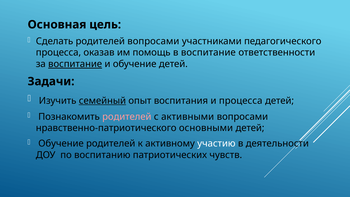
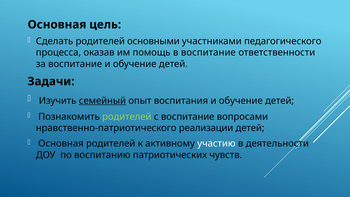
родителей вопросами: вопросами -> основными (153, 41)
воспитание underline: present -> none (75, 64)
воспитания и процесса: процесса -> обучение (241, 101)
родителей colour: pink -> light green (127, 117)
с активными: активными -> воспитание (188, 117)
основными: основными -> реализации (206, 128)
Обучение: Обучение -> Основная (61, 143)
